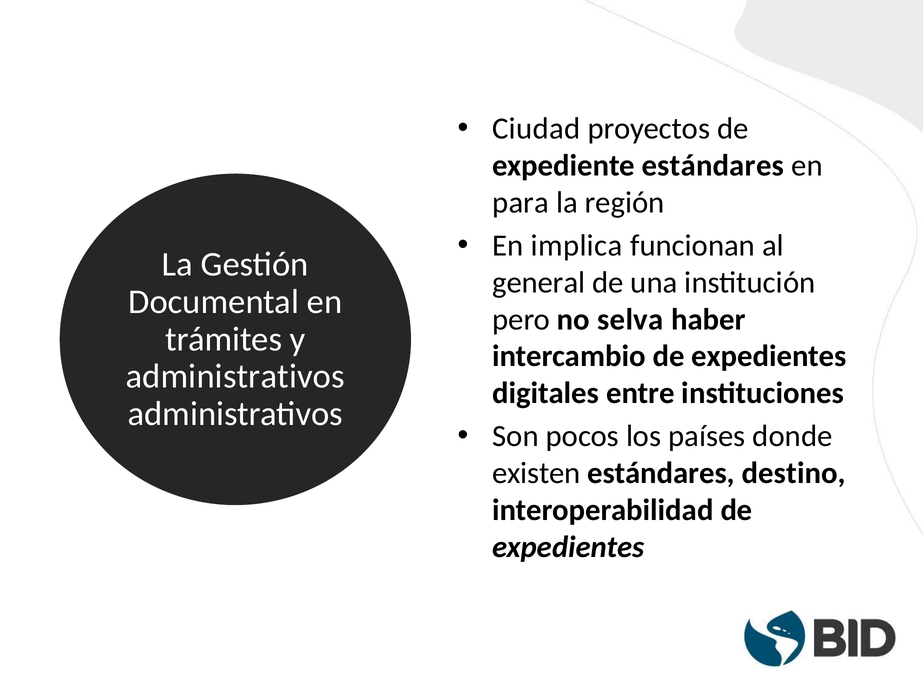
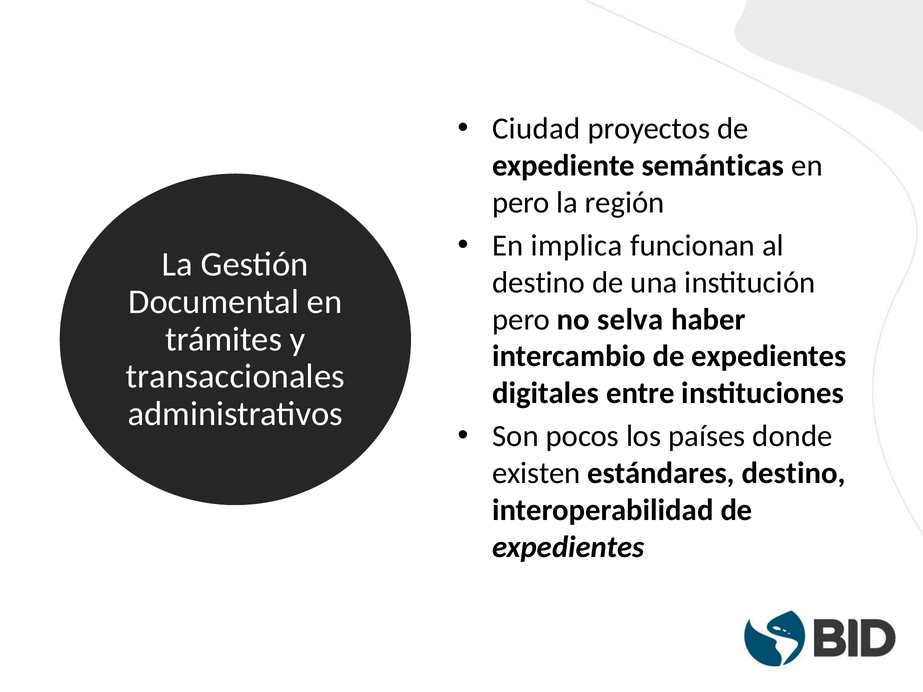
expediente estándares: estándares -> semánticas (713, 166)
para: para -> pero (521, 203)
general: general -> destino (539, 283)
administrativos: administrativos -> transaccionales (235, 377)
